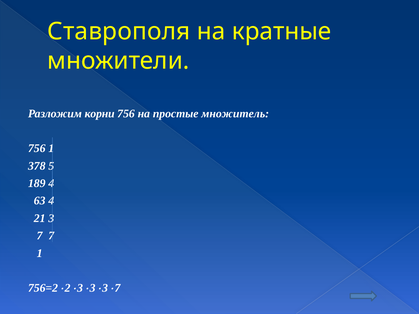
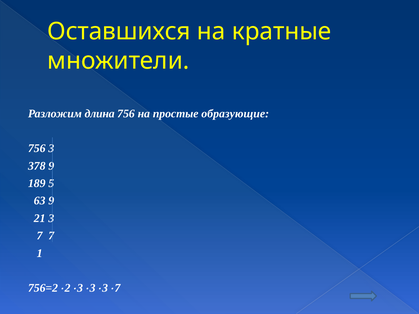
Ставрополя: Ставрополя -> Оставшихся (119, 31)
корни: корни -> длина (100, 114)
множитель: множитель -> образующие (235, 114)
756 1: 1 -> 3 (51, 149)
378 5: 5 -> 9 (51, 166)
189 4: 4 -> 5 (51, 183)
63 4: 4 -> 9 (51, 201)
